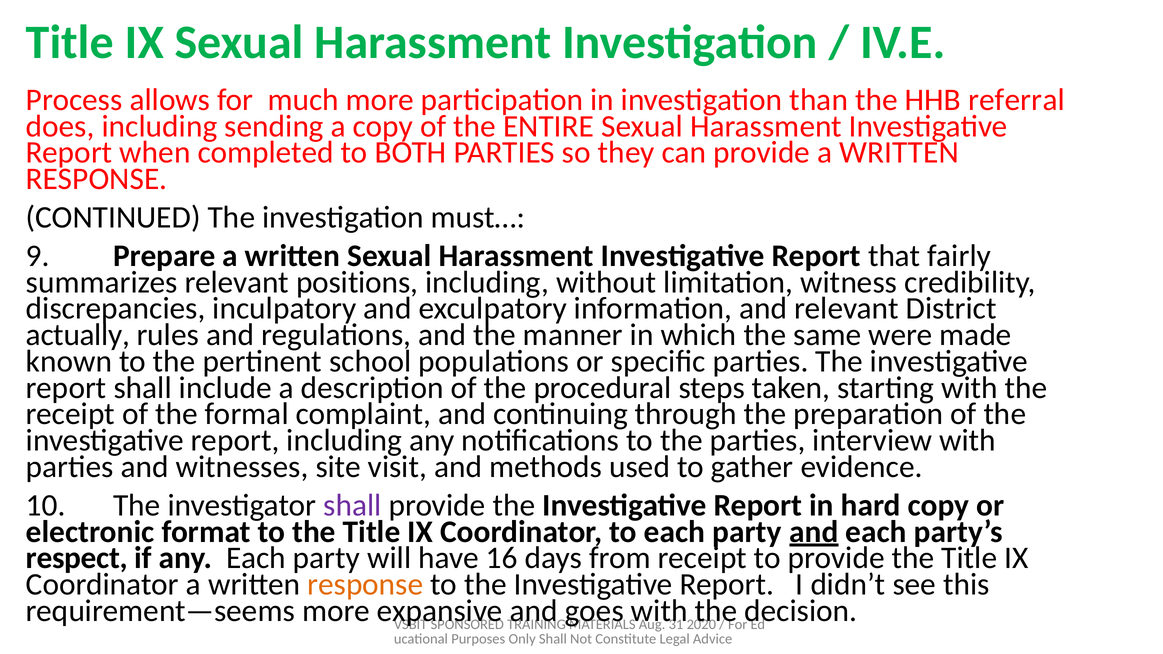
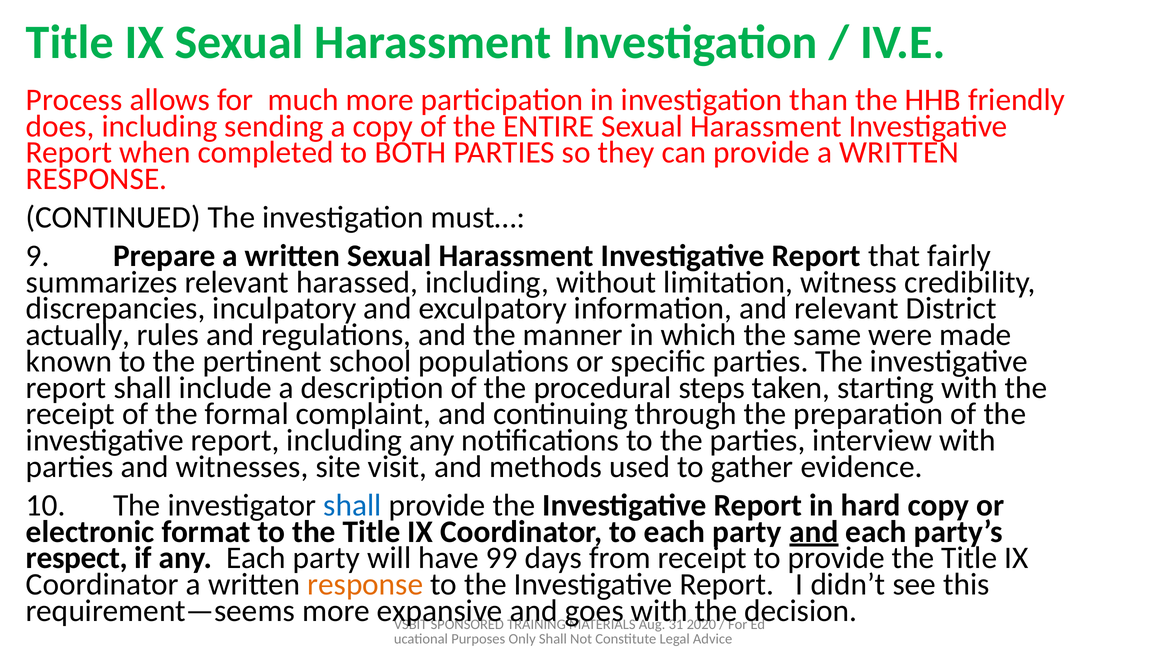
referral: referral -> friendly (1017, 100)
positions: positions -> harassed (357, 282)
shall colour: purple -> blue (353, 505)
16: 16 -> 99 (502, 558)
